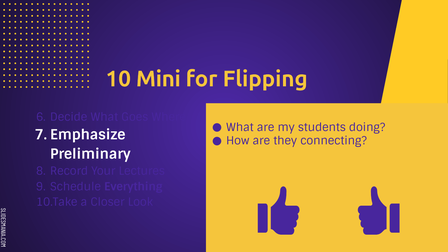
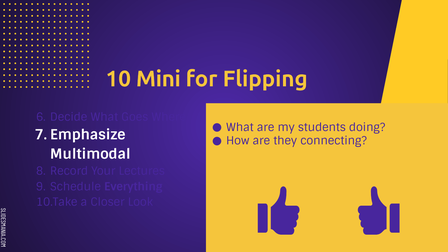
Preliminary: Preliminary -> Multimodal (90, 154)
